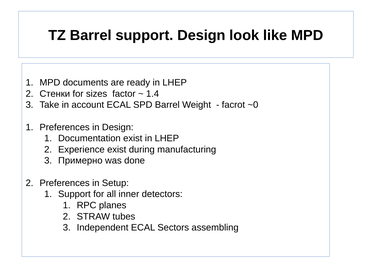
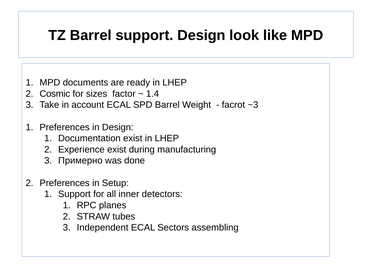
Стенки: Стенки -> Cosmic (55, 94)
~0: ~0 -> ~3 (253, 105)
